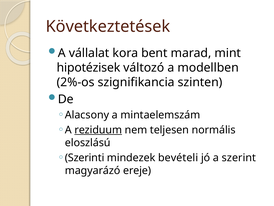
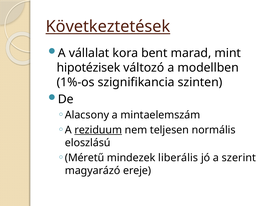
Következtetések underline: none -> present (108, 26)
2%-os: 2%-os -> 1%-os (76, 82)
Szerinti: Szerinti -> Méretű (85, 157)
bevételi: bevételi -> liberális (178, 157)
